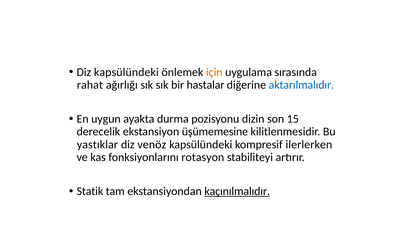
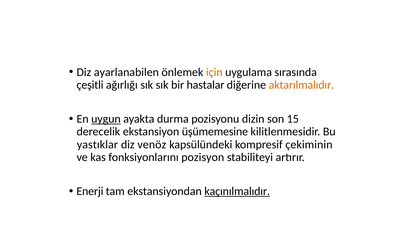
Diz kapsülündeki: kapsülündeki -> ayarlanabilen (126, 72)
rahat: rahat -> çeşitli (90, 85)
aktarılmalıdır colour: blue -> orange (301, 85)
uygun underline: none -> present (106, 119)
ilerlerken: ilerlerken -> çekiminin (309, 145)
rotasyon: rotasyon -> pozisyon (203, 158)
Statik: Statik -> Enerji (90, 192)
